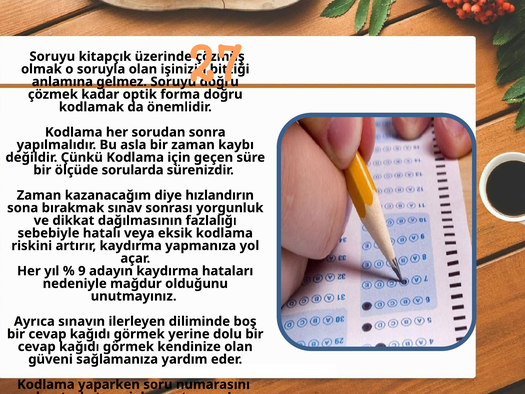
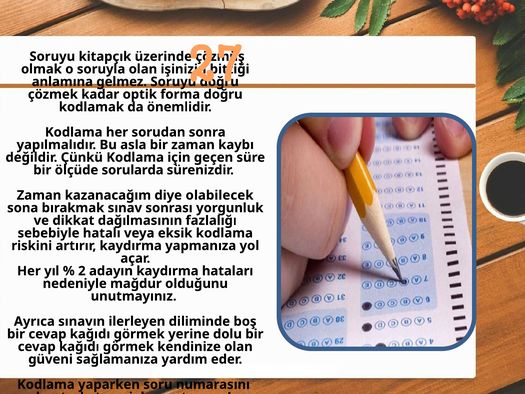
hızlandırın: hızlandırın -> olabilecek (220, 195)
9: 9 -> 2 (82, 271)
